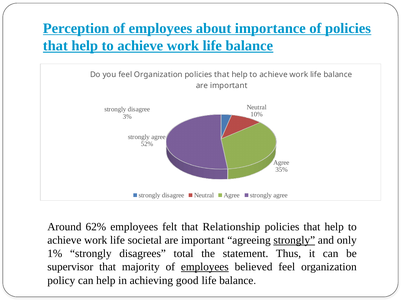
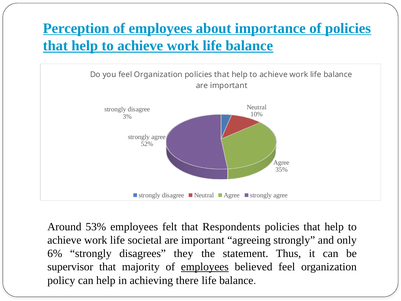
62%: 62% -> 53% (96, 227)
Relationship: Relationship -> Respondents (231, 227)
strongly underline: present -> none (294, 240)
1%: 1% -> 6% (55, 253)
total: total -> they (184, 253)
good: good -> there (187, 280)
